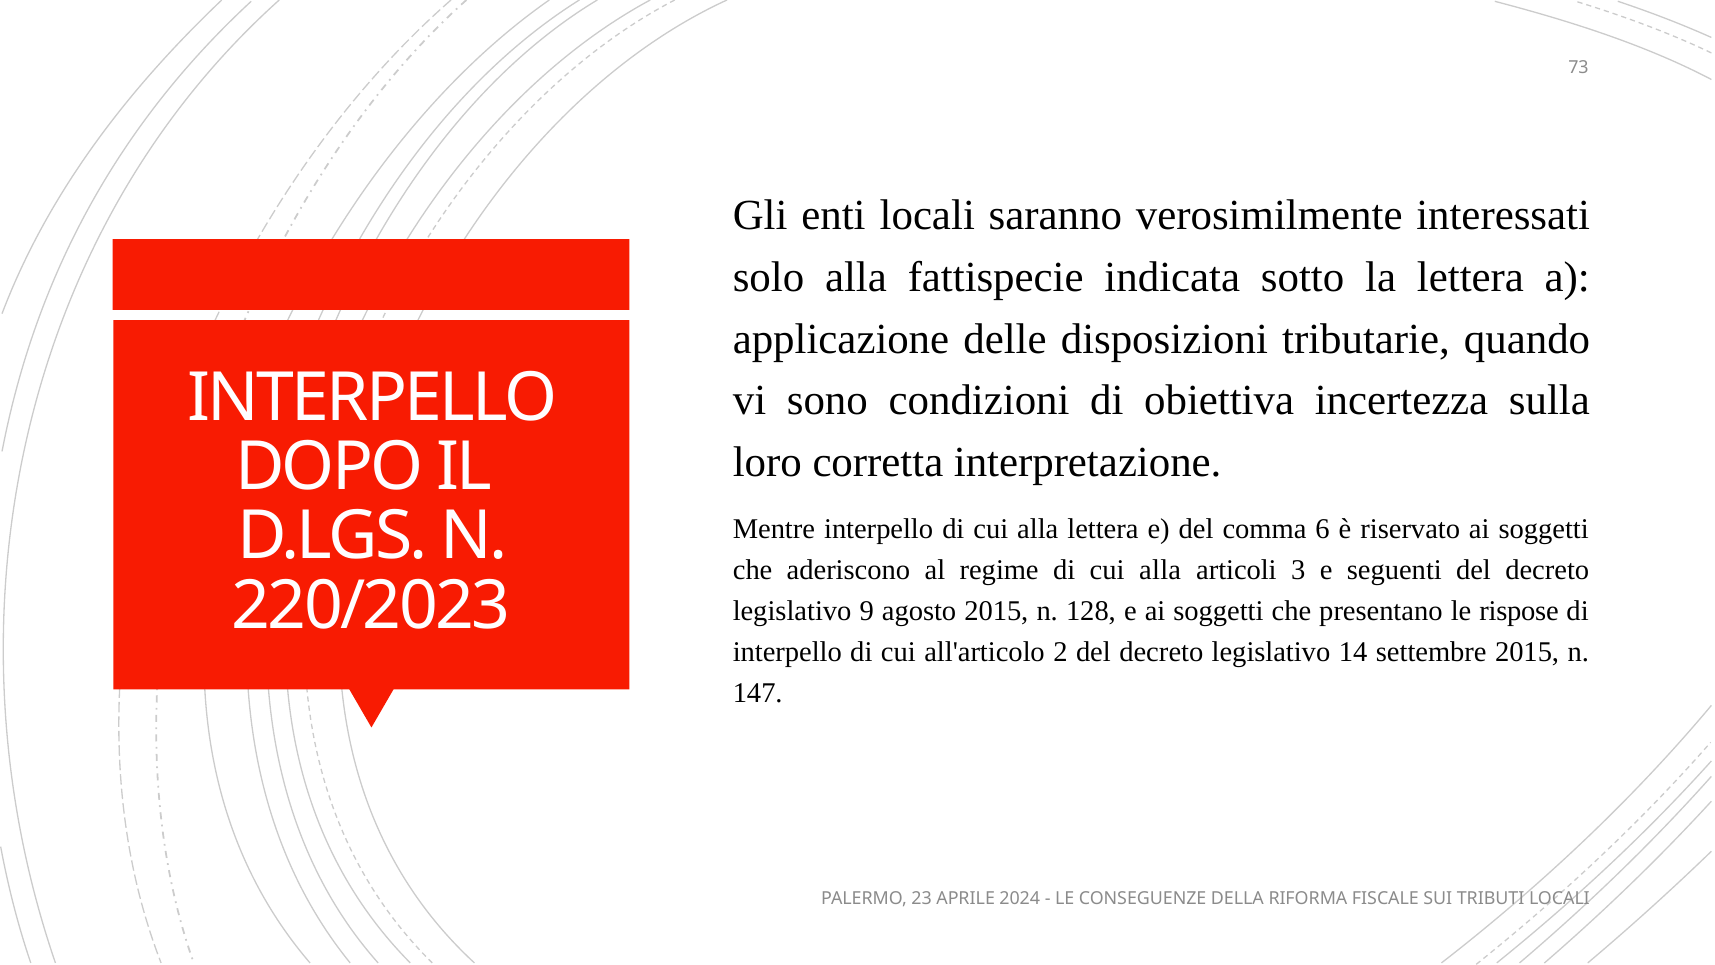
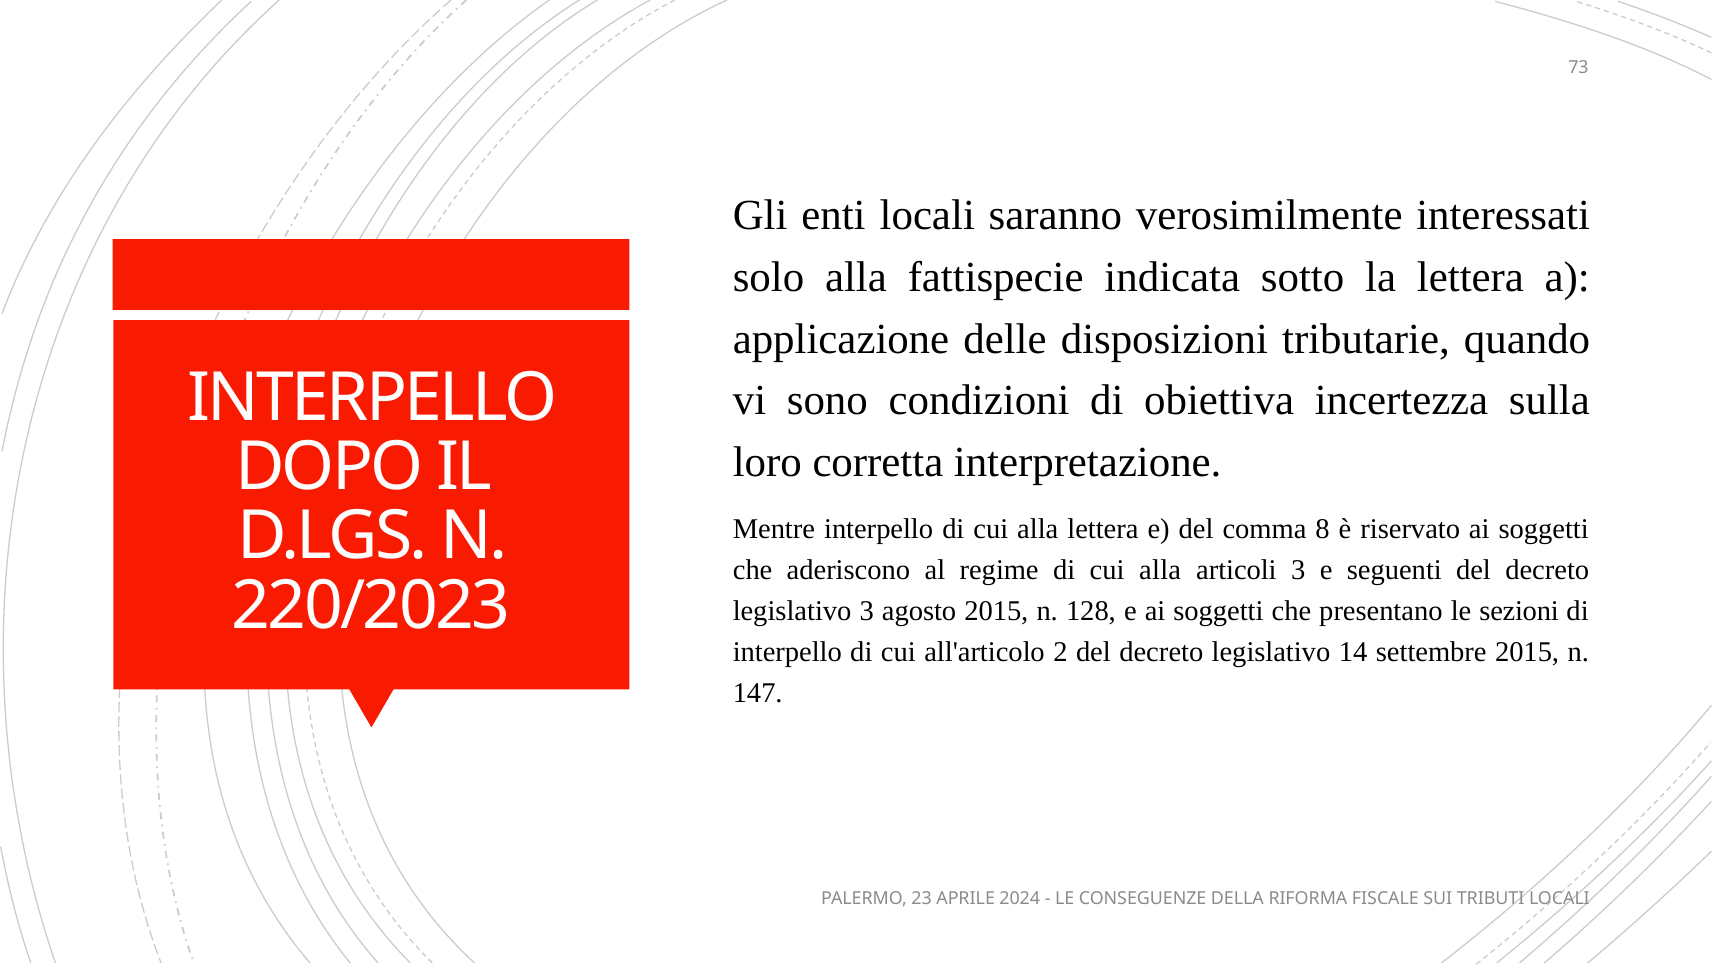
6: 6 -> 8 (1323, 529)
legislativo 9: 9 -> 3 (867, 611)
rispose: rispose -> sezioni (1519, 611)
